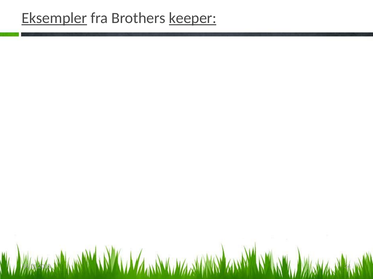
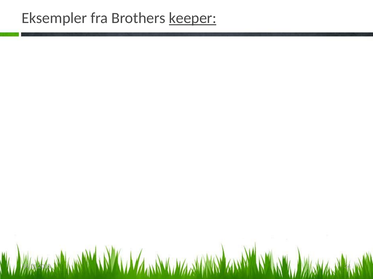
Eksempler underline: present -> none (54, 18)
